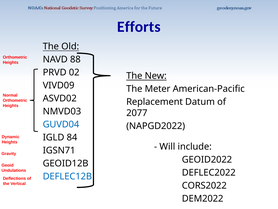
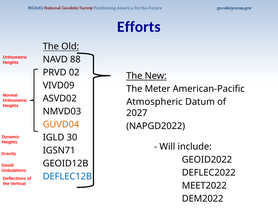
Replacement: Replacement -> Atmospheric (154, 102)
2077: 2077 -> 2027 (137, 113)
GUVD04 colour: blue -> orange (61, 124)
84: 84 -> 30 (72, 137)
CORS2022: CORS2022 -> MEET2022 (204, 185)
